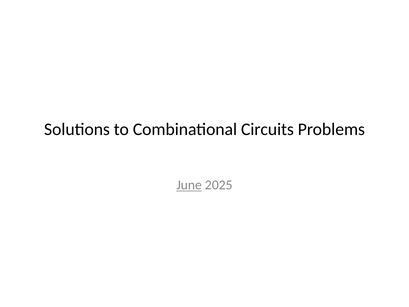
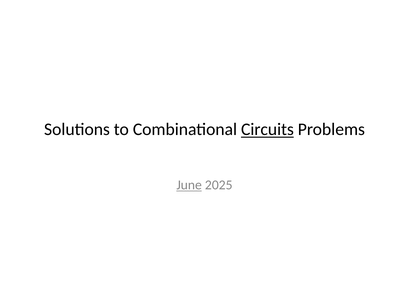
Circuits underline: none -> present (267, 129)
